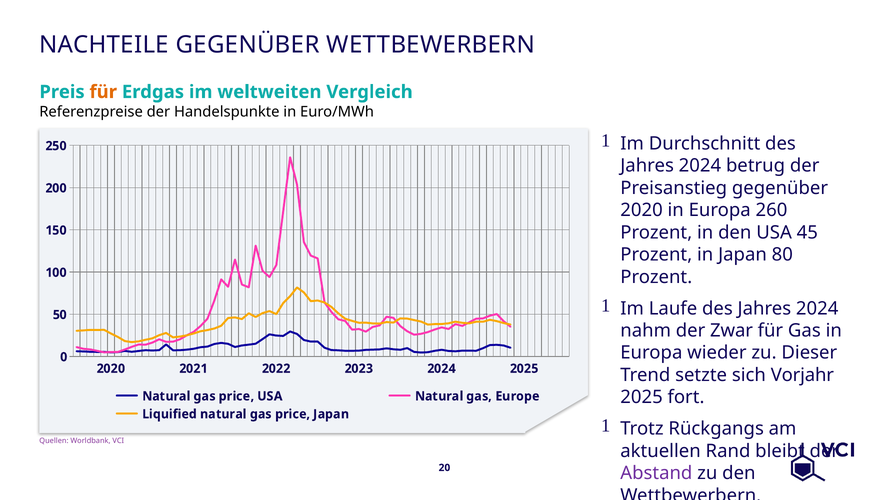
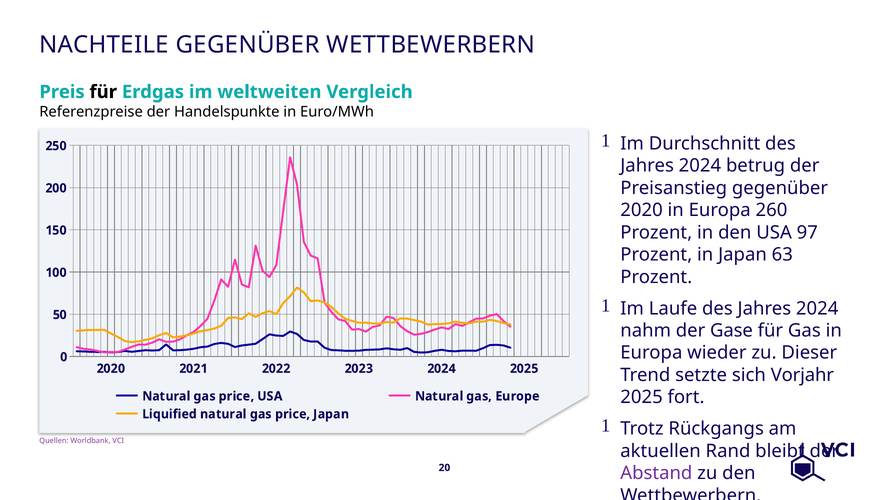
für colour: orange -> black (103, 92)
45: 45 -> 97 (807, 232)
80: 80 -> 63 (782, 255)
Zwar: Zwar -> Gase (732, 331)
